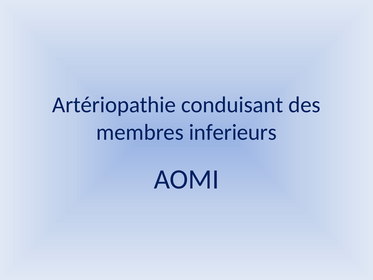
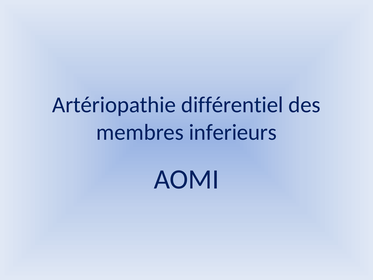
conduisant: conduisant -> différentiel (232, 105)
